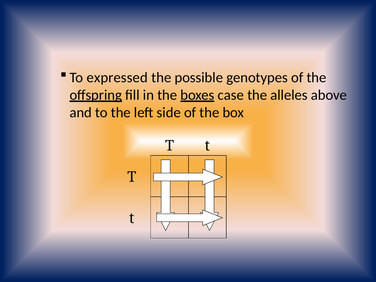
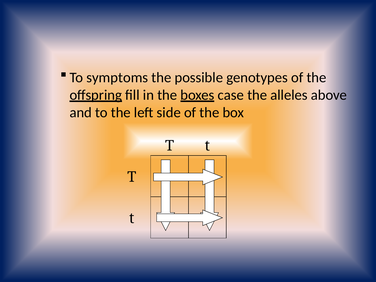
expressed: expressed -> symptoms (117, 77)
